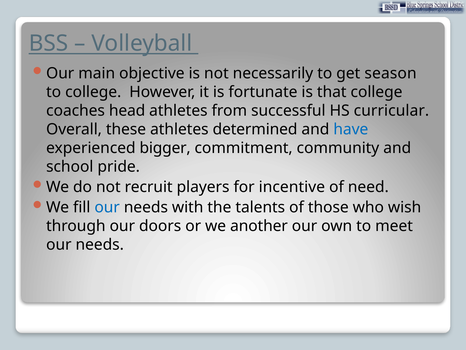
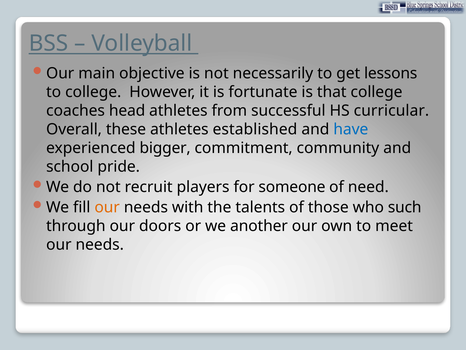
season: season -> lessons (391, 73)
determined: determined -> established (255, 129)
incentive: incentive -> someone (292, 187)
our colour: blue -> orange (107, 207)
wish: wish -> such (405, 207)
